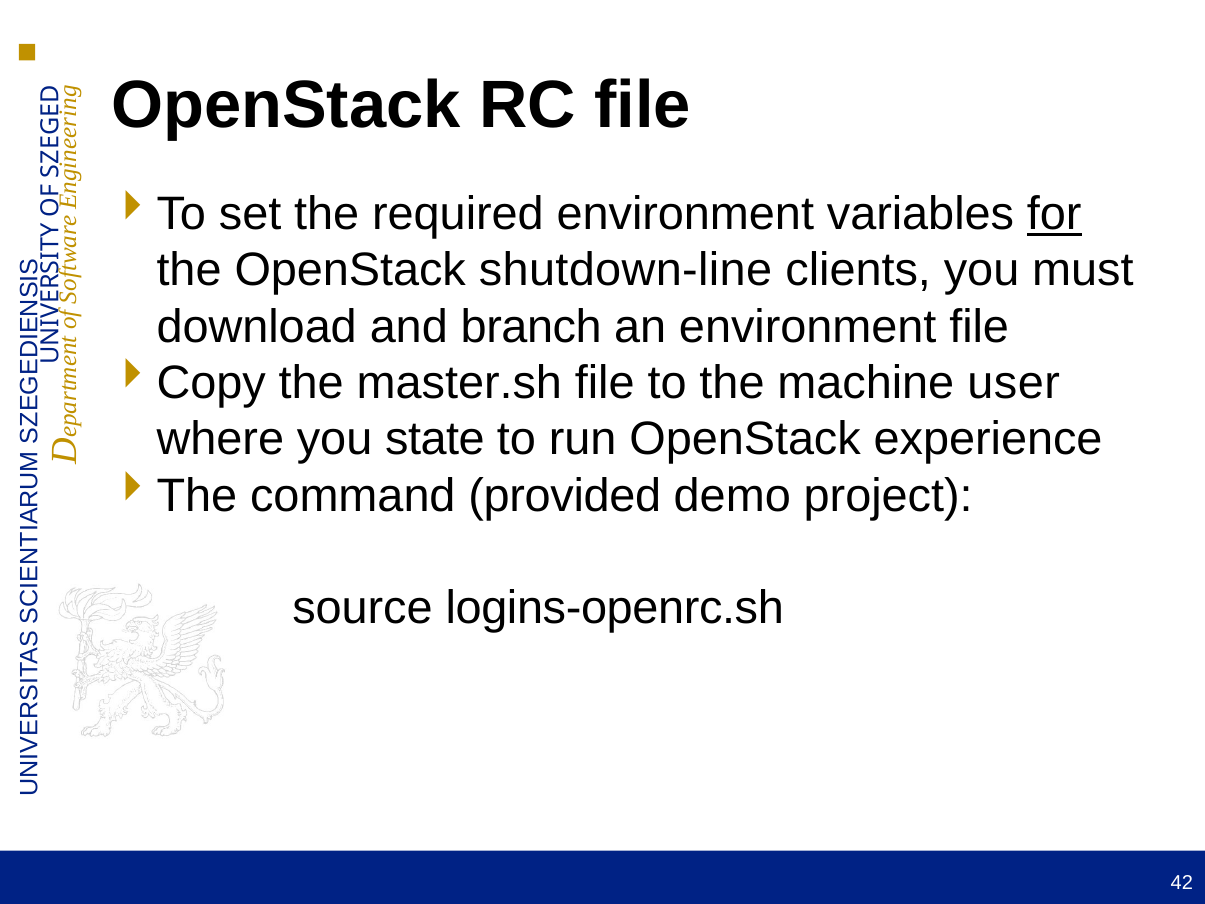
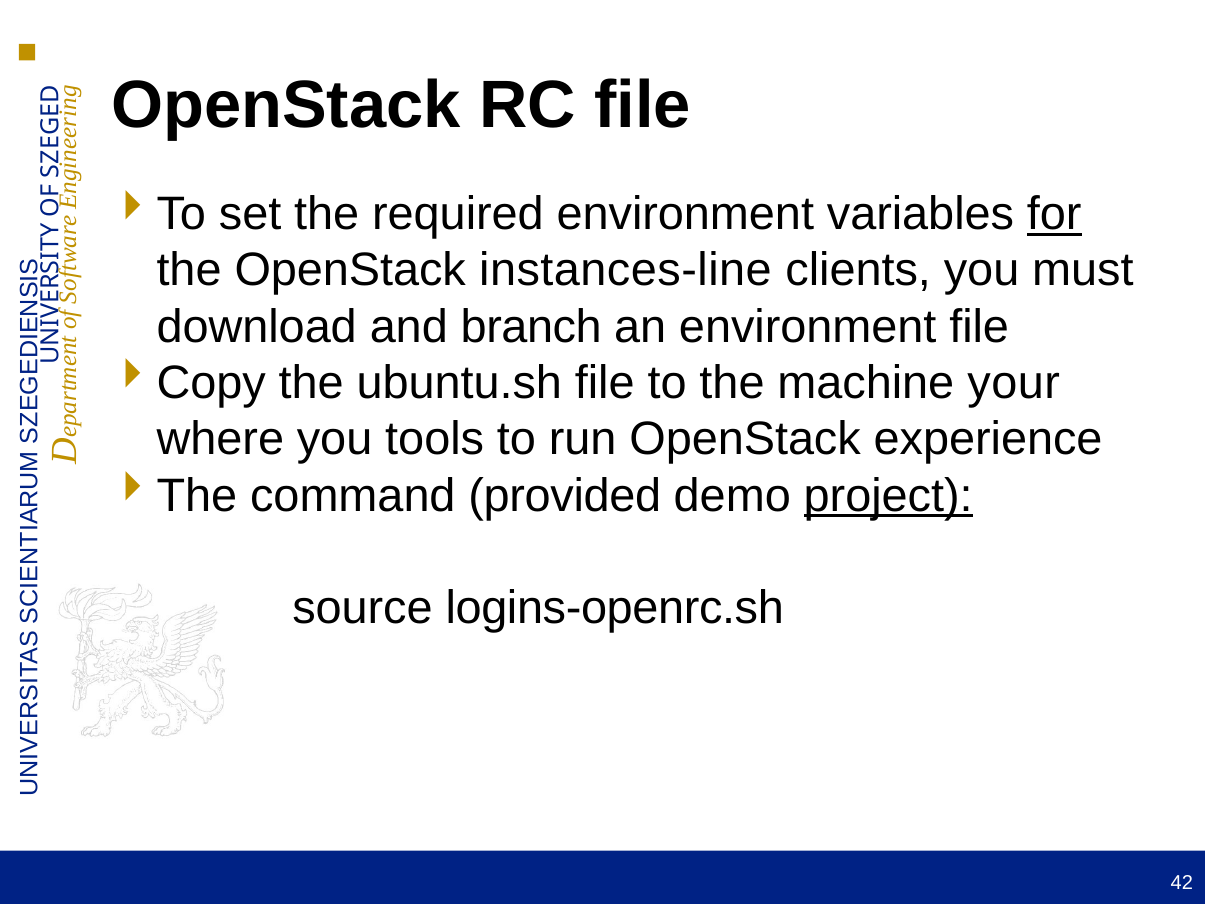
shutdown-line: shutdown-line -> instances-line (625, 270)
master.sh: master.sh -> ubuntu.sh (459, 383)
user: user -> your (1014, 383)
state: state -> tools (435, 439)
project underline: none -> present (888, 495)
